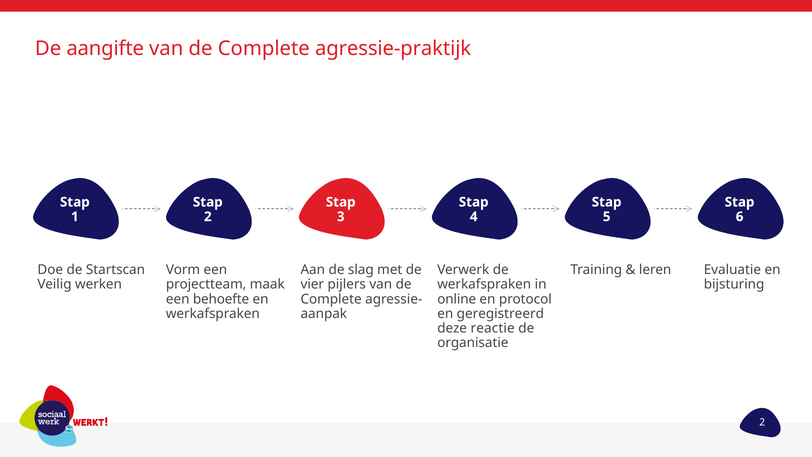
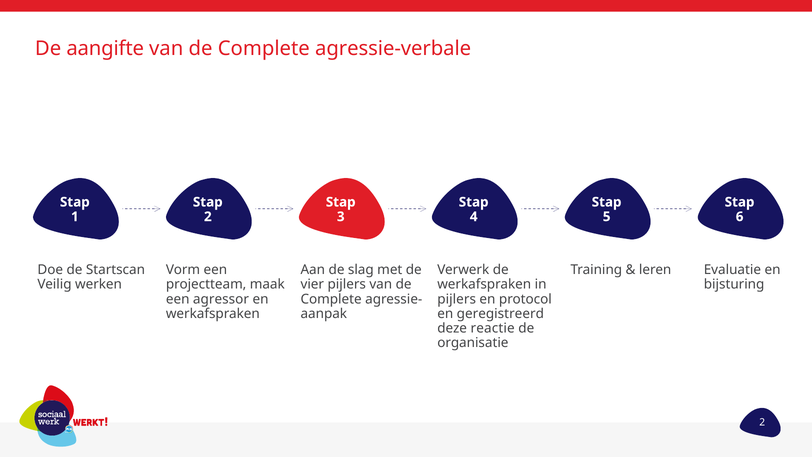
agressie-praktijk: agressie-praktijk -> agressie-verbale (393, 48)
behoefte: behoefte -> agressor (221, 299)
online: online -> pijlers (457, 299)
